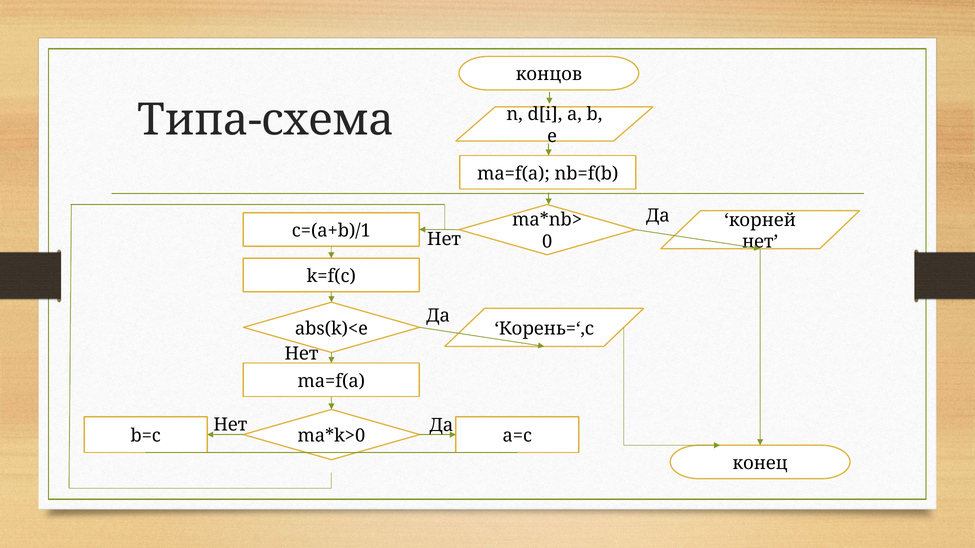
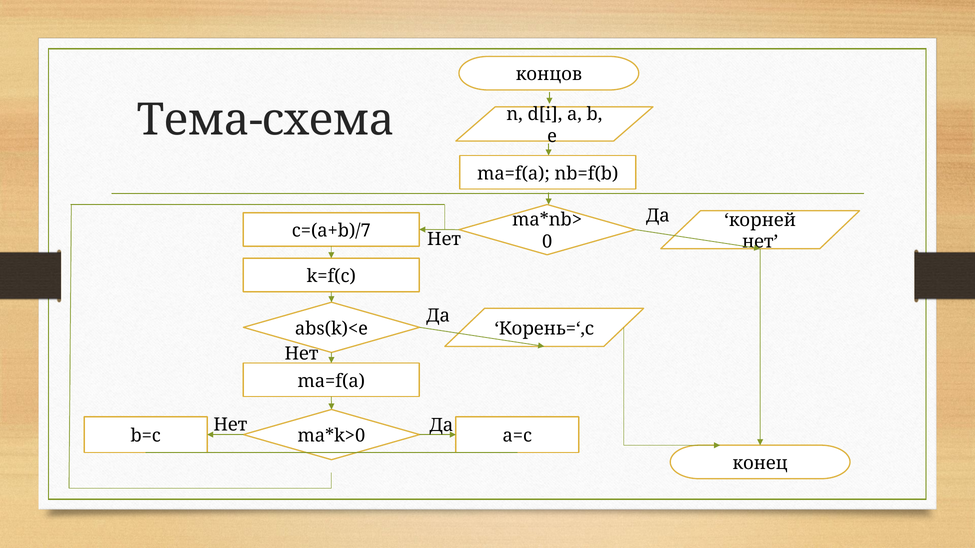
Типа-схема: Типа-схема -> Тема-схема (266, 120)
c=(a+b)/1: c=(a+b)/1 -> c=(a+b)/7 (331, 231)
